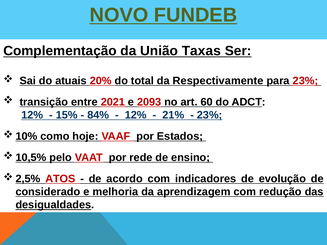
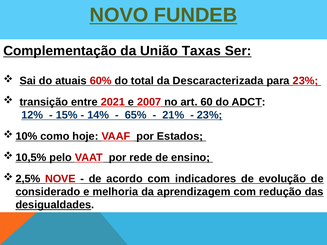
20%: 20% -> 60% (101, 81)
Respectivamente: Respectivamente -> Descaracterizada (218, 81)
2093: 2093 -> 2007 (149, 102)
84%: 84% -> 14% (98, 115)
12%: 12% -> 65% (136, 115)
ATOS: ATOS -> NOVE (60, 179)
